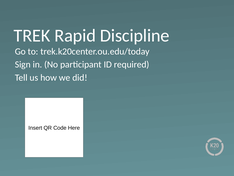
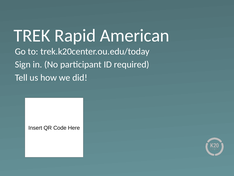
Discipline: Discipline -> American (135, 36)
